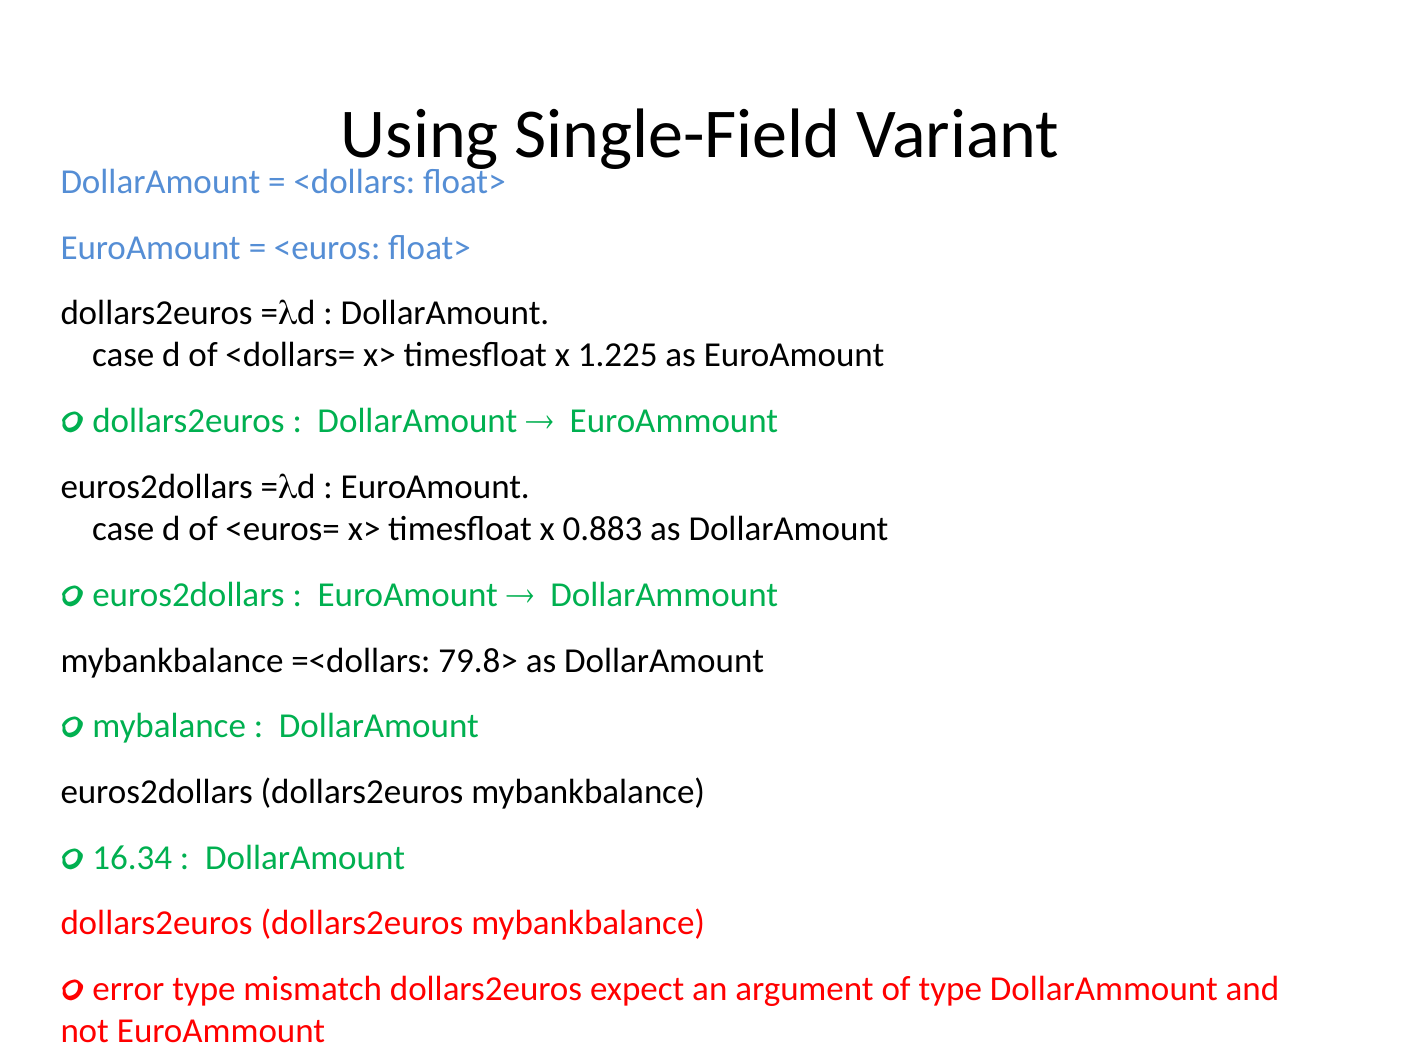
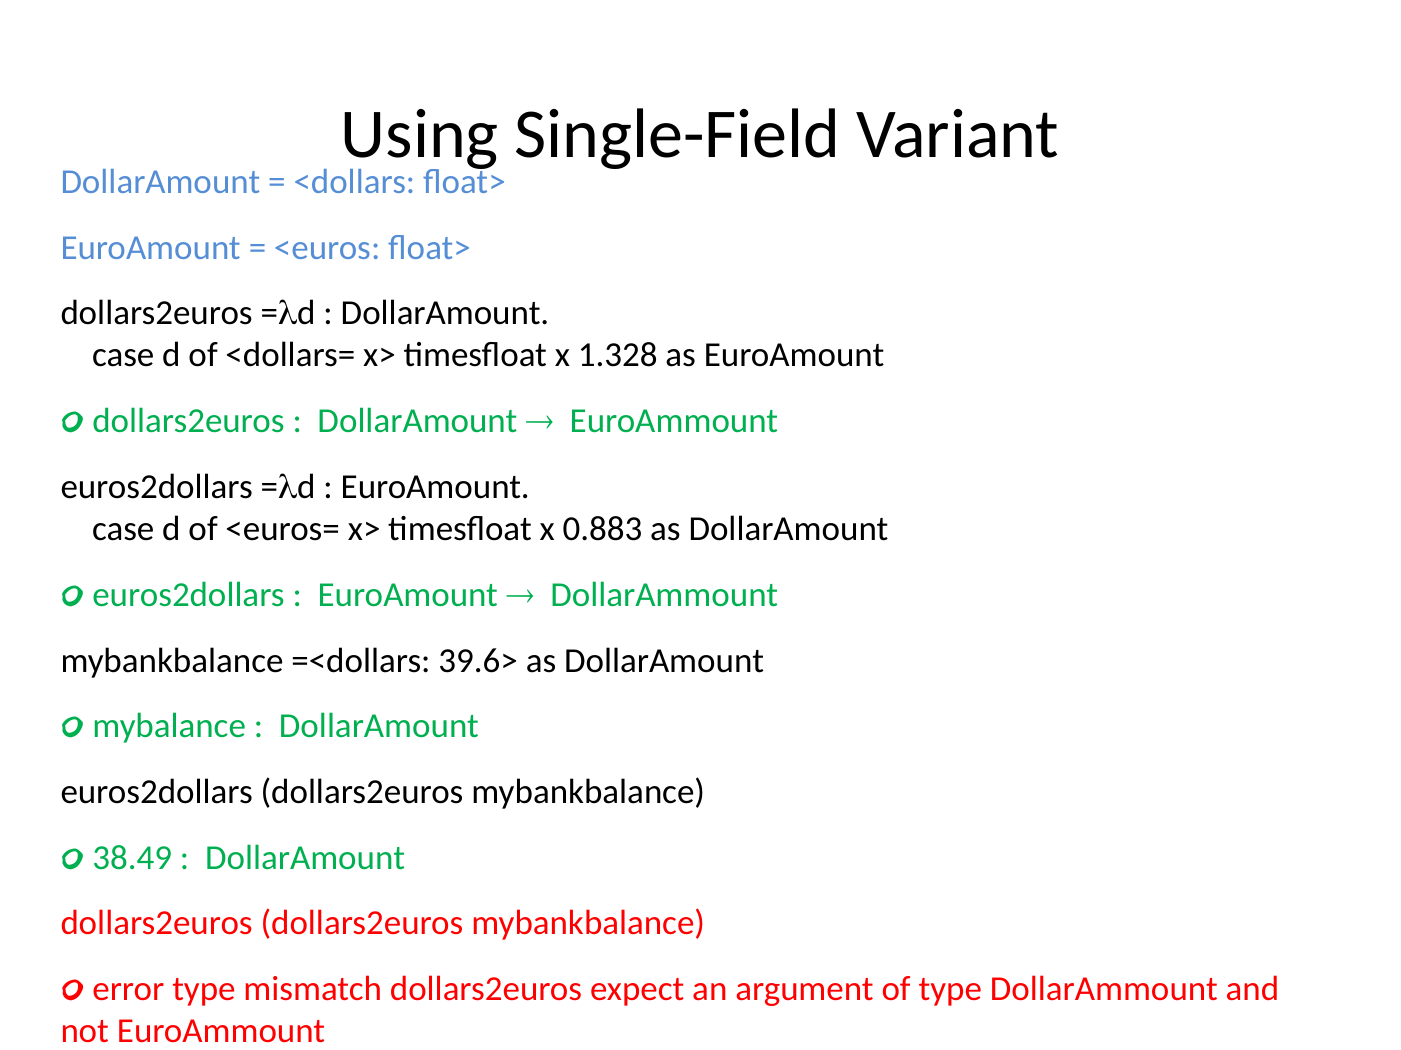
1.225: 1.225 -> 1.328 (618, 355)
79.8>: 79.8> -> 39.6> (478, 661)
16.34: 16.34 -> 38.49 (132, 858)
